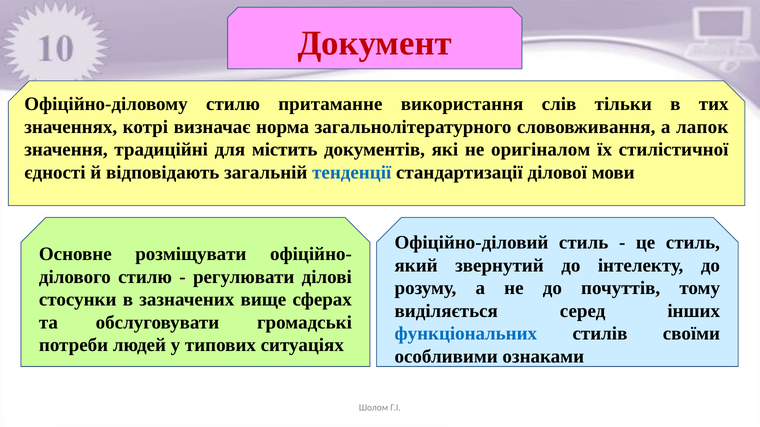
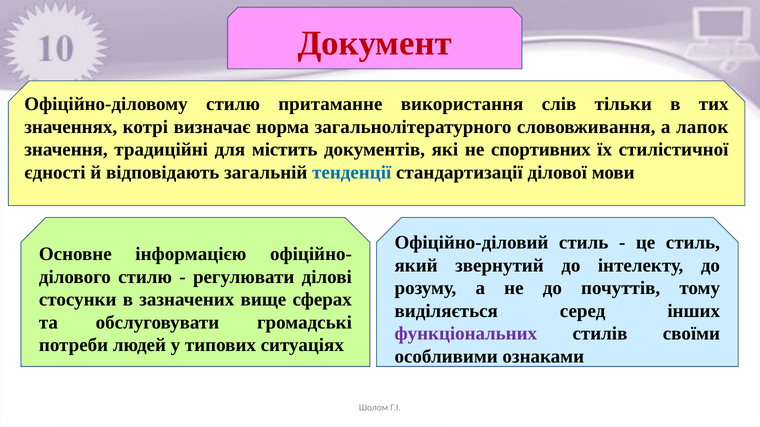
оригіналом: оригіналом -> спортивних (541, 150)
розміщувати: розміщувати -> інформацією (191, 254)
функціональних colour: blue -> purple (466, 334)
